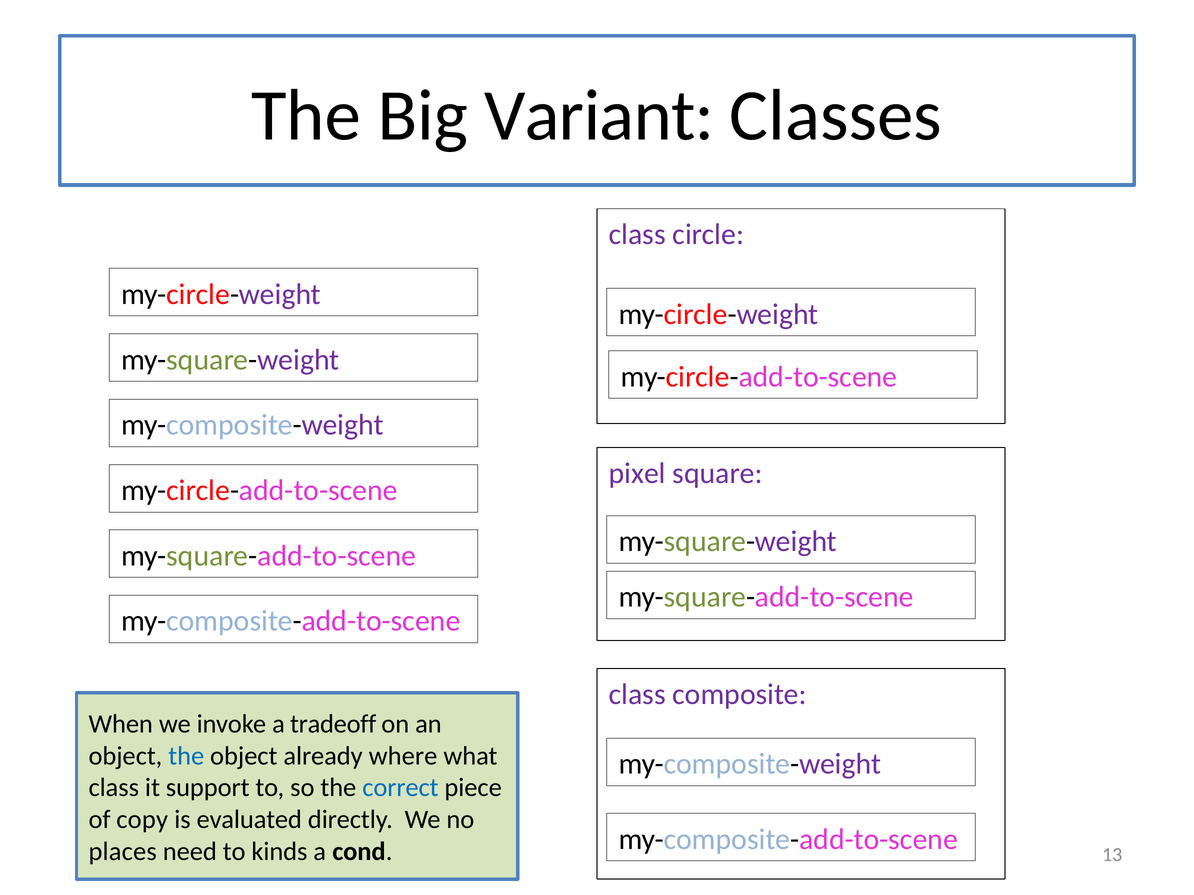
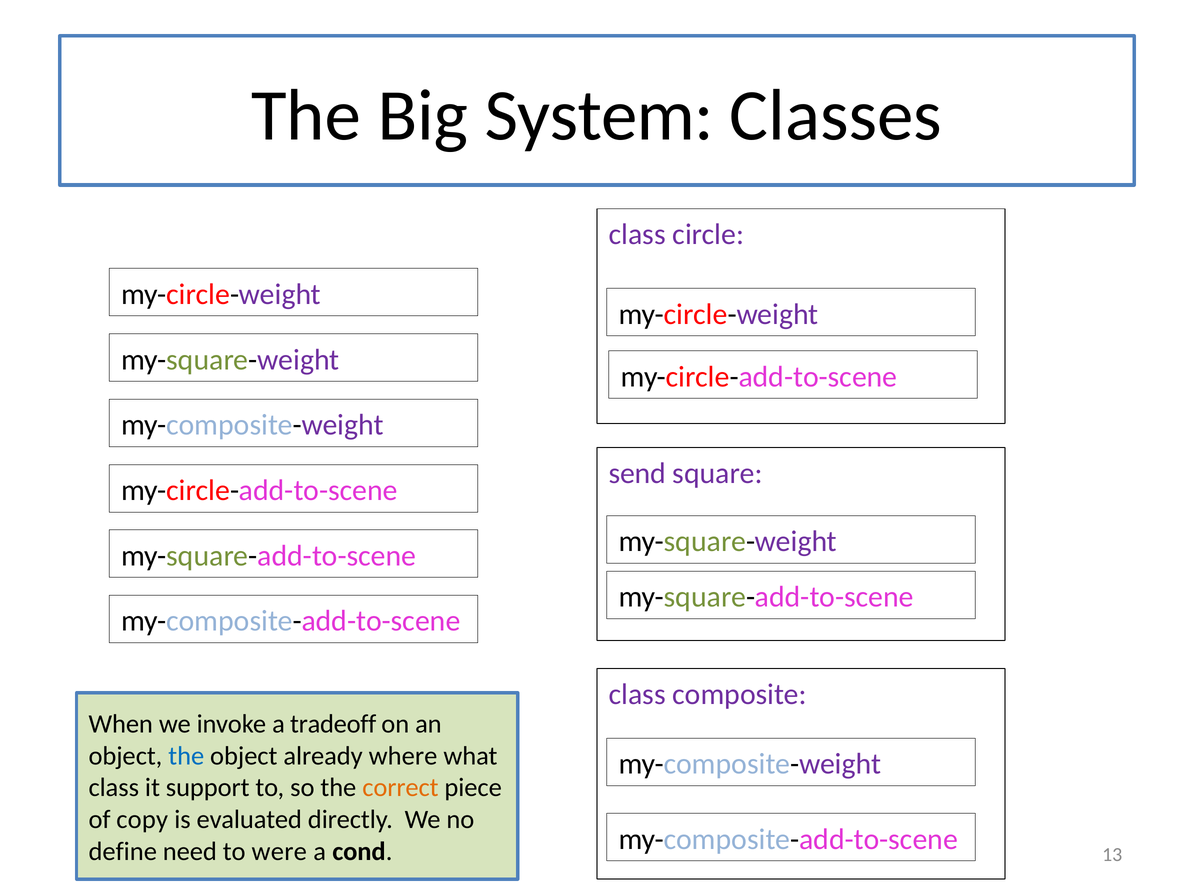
Variant: Variant -> System (599, 116)
pixel: pixel -> send (637, 473)
correct colour: blue -> orange (400, 788)
places: places -> define (123, 852)
kinds: kinds -> were (279, 852)
